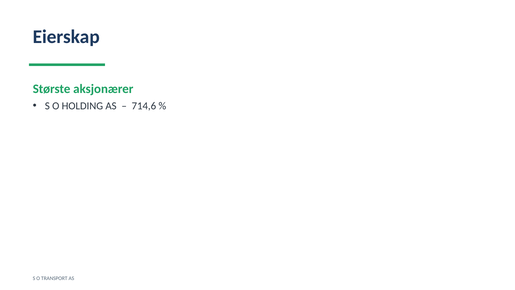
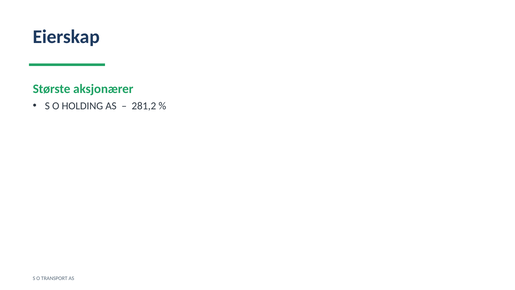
714,6: 714,6 -> 281,2 (144, 106)
